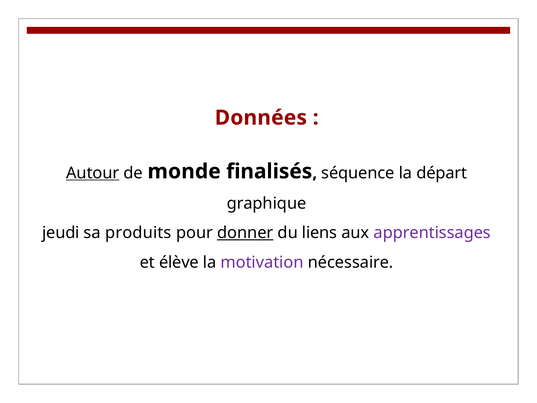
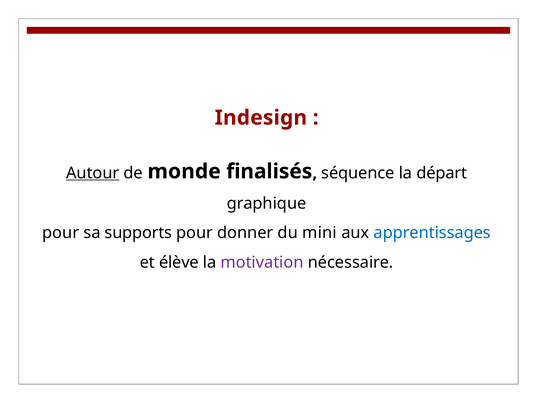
Données: Données -> Indesign (261, 118)
jeudi: jeudi -> pour (61, 233)
produits: produits -> supports (138, 233)
donner underline: present -> none (245, 233)
liens: liens -> mini (319, 233)
apprentissages colour: purple -> blue (432, 233)
